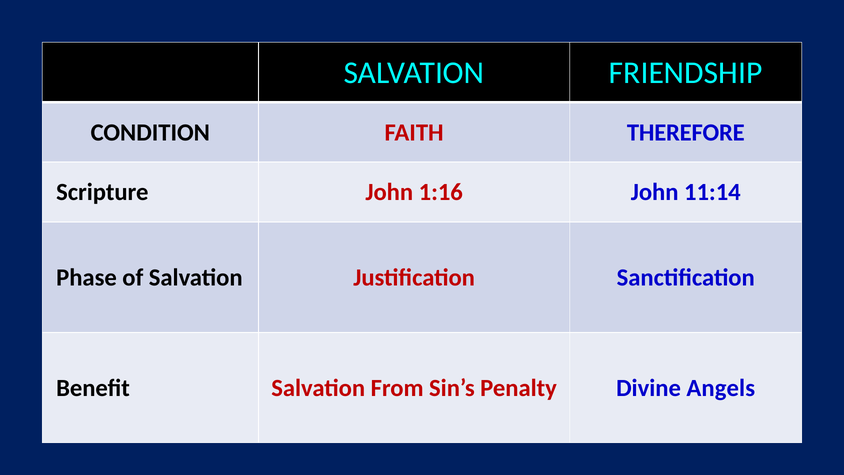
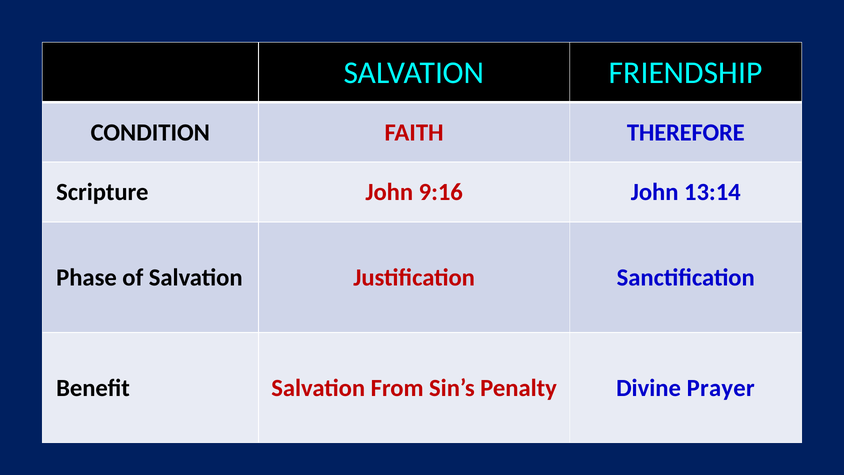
1:16: 1:16 -> 9:16 (441, 192)
11:14: 11:14 -> 13:14 (712, 192)
Angels: Angels -> Prayer (721, 388)
